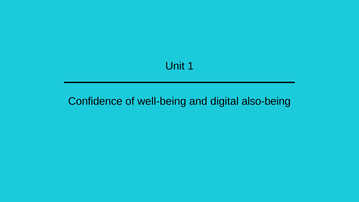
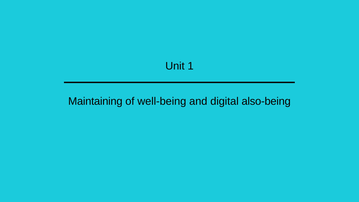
Confidence: Confidence -> Maintaining (95, 101)
